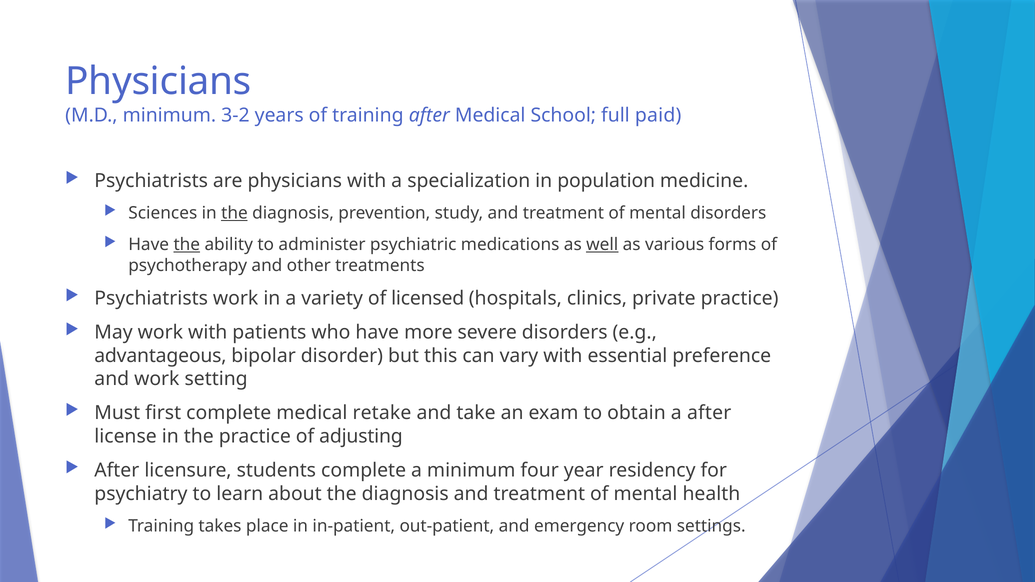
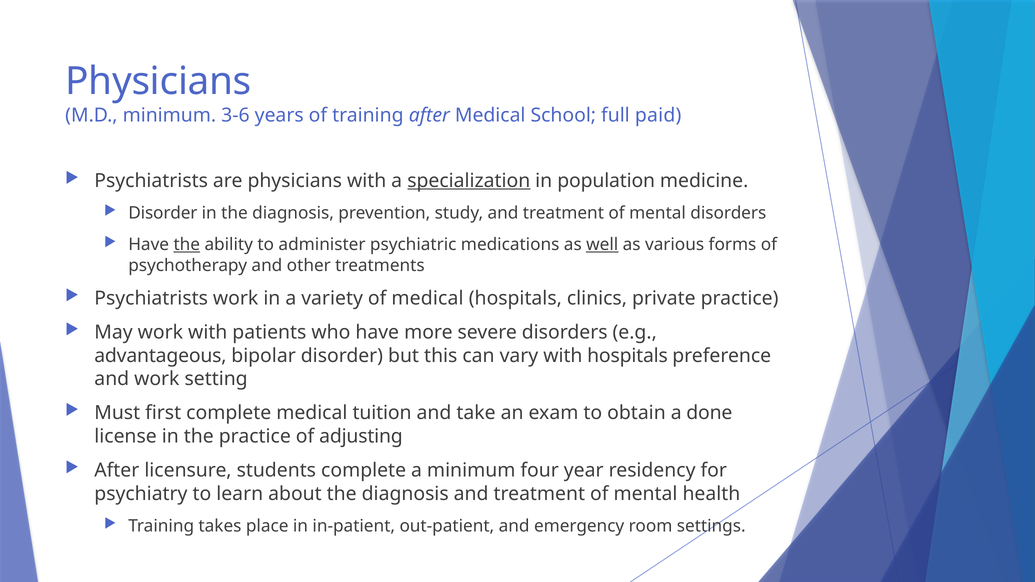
3-2: 3-2 -> 3-6 (235, 115)
specialization underline: none -> present (469, 181)
Sciences: Sciences -> Disorder (163, 213)
the underline: present -> none (234, 213)
of licensed: licensed -> medical (427, 298)
with essential: essential -> hospitals (628, 356)
retake: retake -> tuition (382, 413)
a after: after -> done (709, 413)
